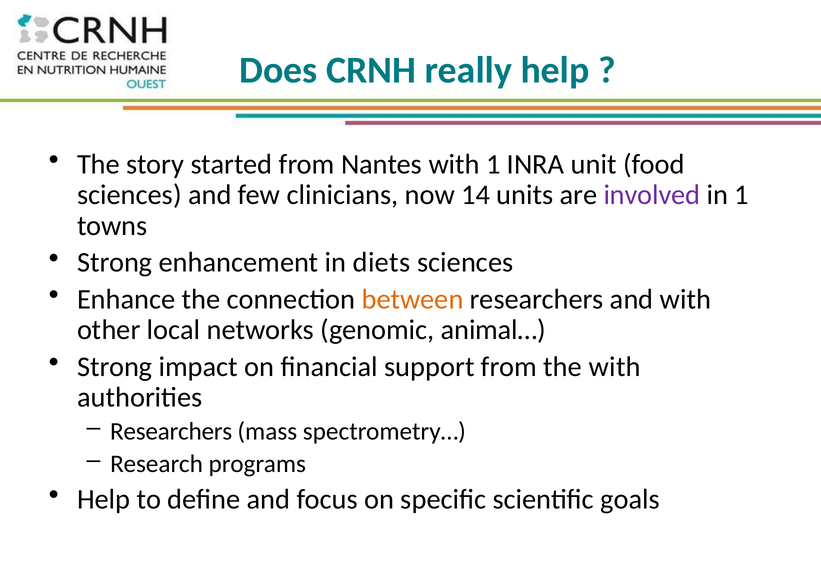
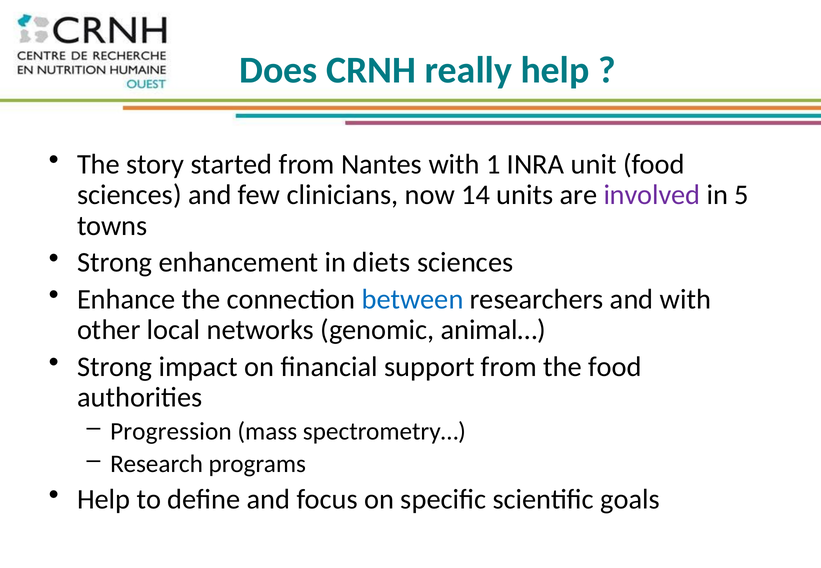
in 1: 1 -> 5 (742, 195)
between colour: orange -> blue (413, 300)
the with: with -> food (615, 367)
Researchers: Researchers -> Progression (171, 432)
